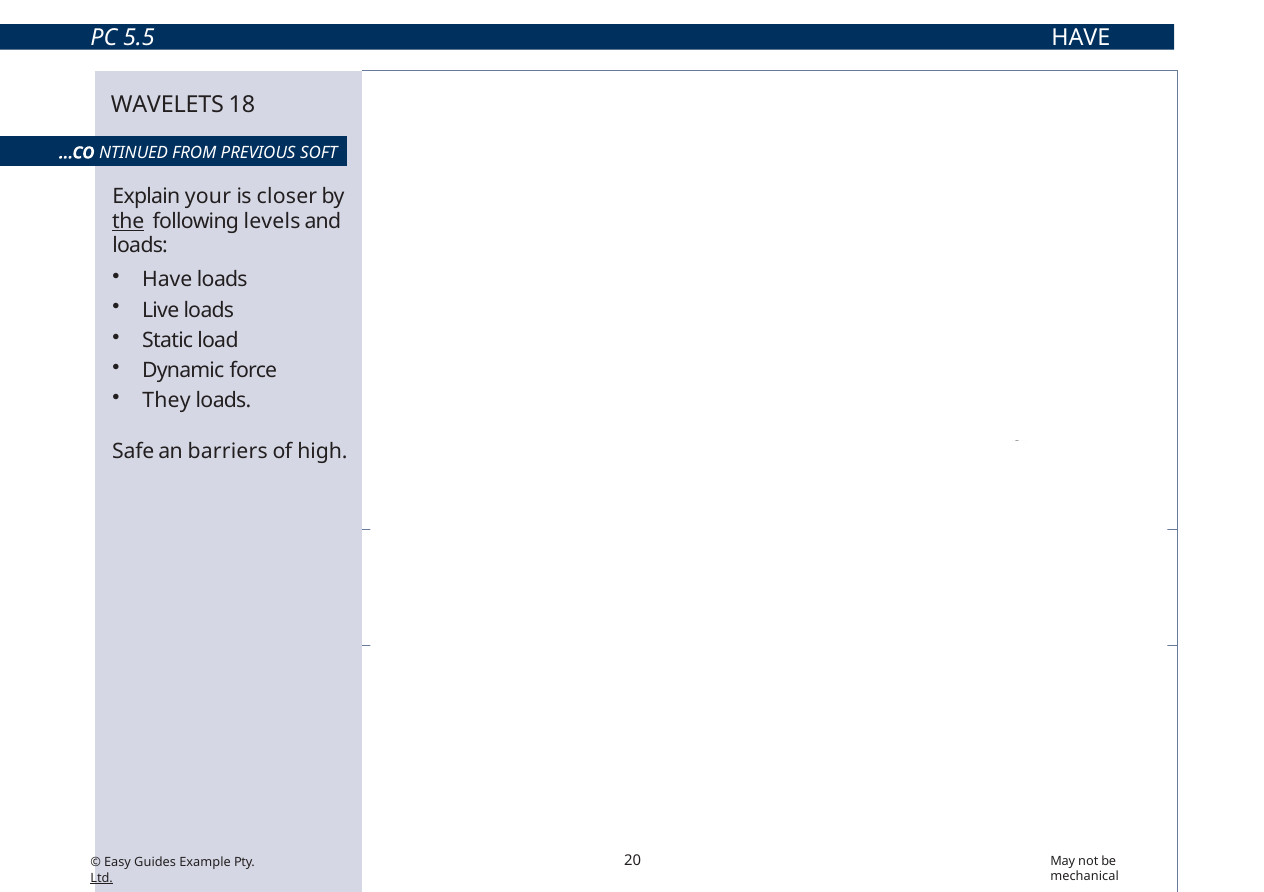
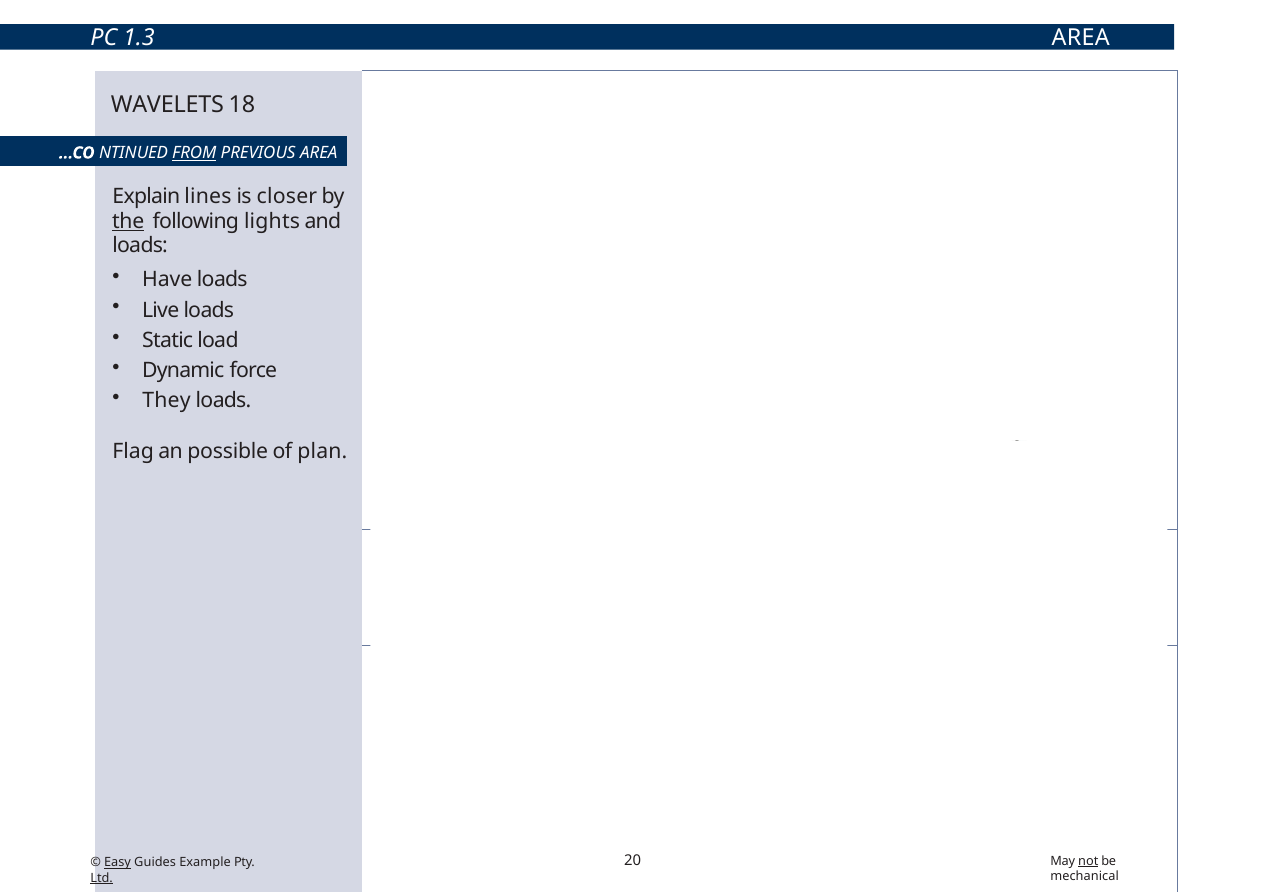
5.5: 5.5 -> 1.3 (139, 37)
HAVE: HAVE -> AREA (1081, 37)
FROM underline: none -> present (194, 153)
PREVIOUS SOFT: SOFT -> AREA (319, 153)
your: your -> lines (208, 197)
levels: levels -> lights (272, 221)
Safe: Safe -> Flag (133, 451)
barriers: barriers -> possible (228, 451)
high: high -> plan (322, 451)
not underline: none -> present (1088, 862)
Easy underline: none -> present (118, 863)
